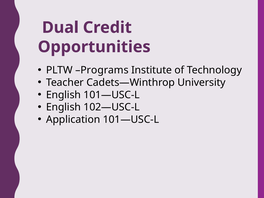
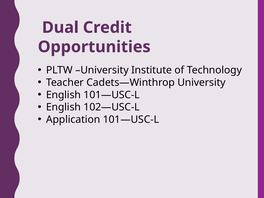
PLTW Programs: Programs -> University (102, 70)
